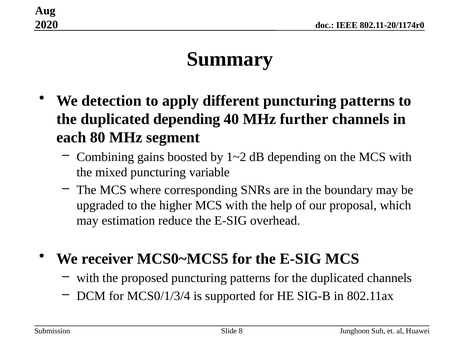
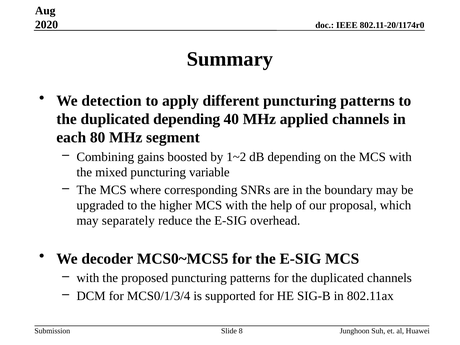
further: further -> applied (304, 119)
estimation: estimation -> separately (128, 221)
receiver: receiver -> decoder (107, 259)
